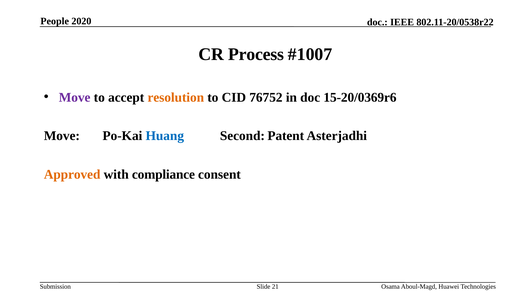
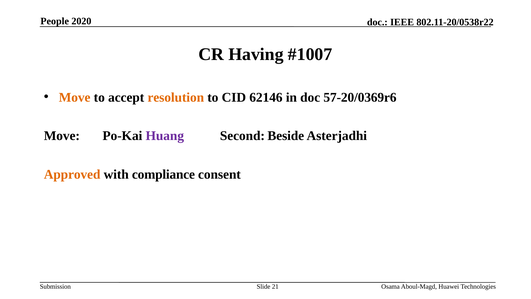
Process: Process -> Having (256, 54)
Move colour: purple -> orange (75, 97)
76752: 76752 -> 62146 (266, 97)
15-20/0369r6: 15-20/0369r6 -> 57-20/0369r6 (360, 97)
Huang colour: blue -> purple (165, 136)
Patent: Patent -> Beside (286, 136)
